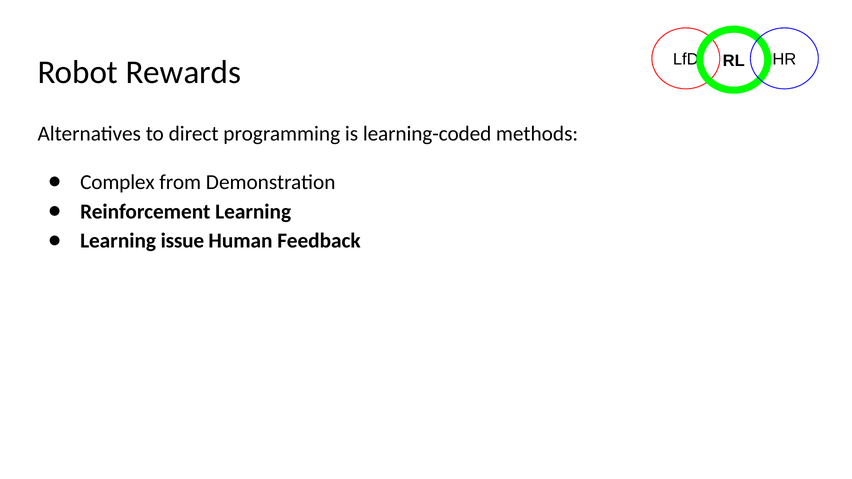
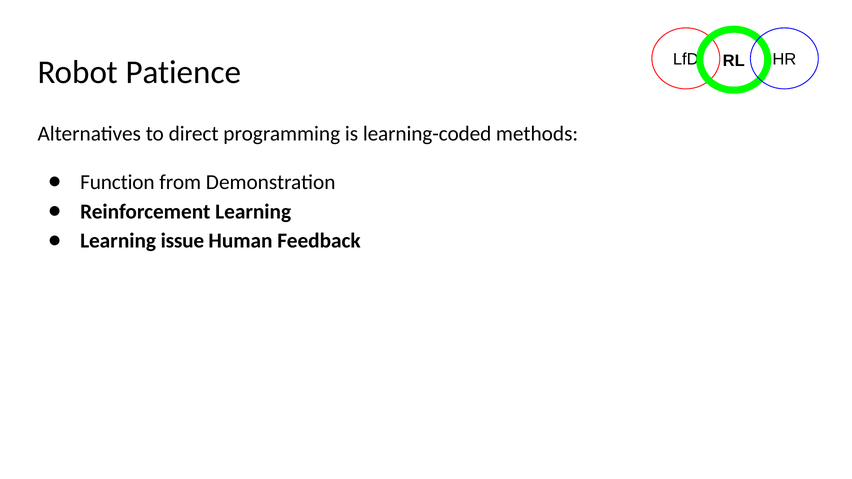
Rewards: Rewards -> Patience (183, 72)
Complex: Complex -> Function (117, 182)
